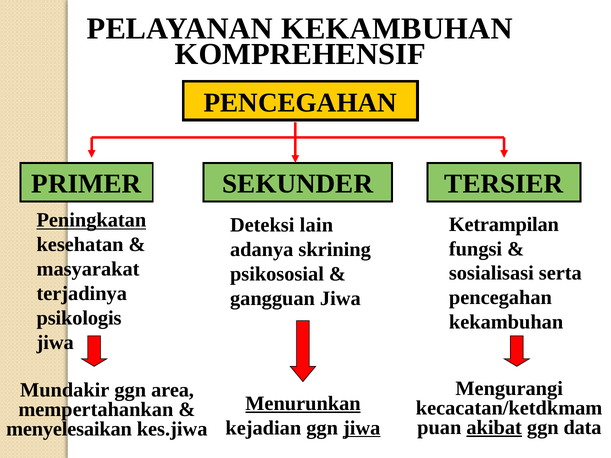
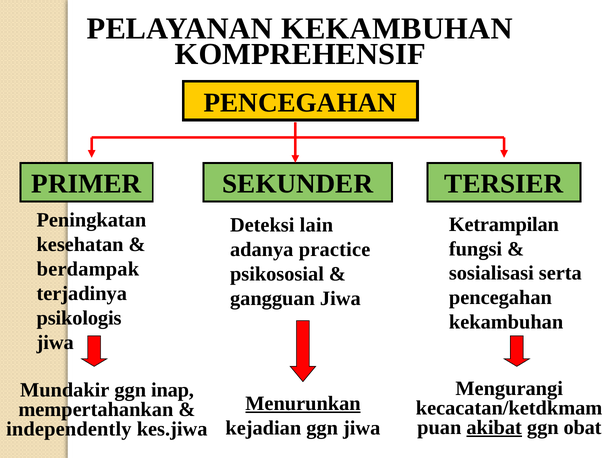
Peningkatan underline: present -> none (91, 220)
skrining: skrining -> practice (335, 250)
masyarakat: masyarakat -> berdampak (88, 269)
area: area -> inap (173, 390)
data: data -> obat (583, 428)
jiwa underline: present -> none (362, 428)
menyelesaikan: menyelesaikan -> independently (69, 429)
